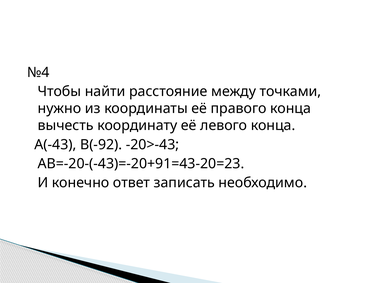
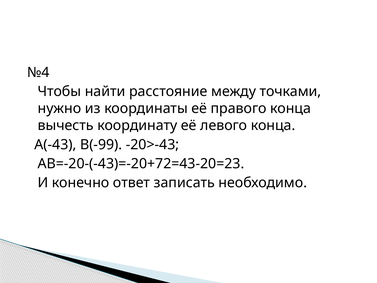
В(-92: В(-92 -> В(-99 (101, 145)
АВ=-20-(-43)=-20+91=43-20=23: АВ=-20-(-43)=-20+91=43-20=23 -> АВ=-20-(-43)=-20+72=43-20=23 (141, 164)
